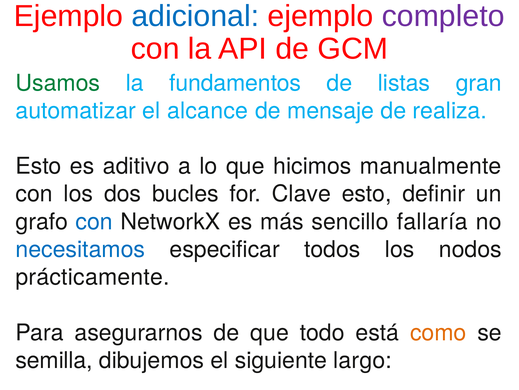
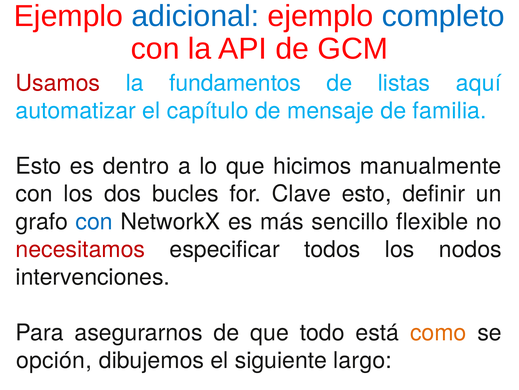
completo colour: purple -> blue (443, 16)
Usamos colour: green -> red (58, 83)
gran: gran -> aquí (479, 83)
alcance: alcance -> capítulo (208, 111)
realiza: realiza -> familia (450, 111)
aditivo: aditivo -> dentro (136, 166)
fallaría: fallaría -> flexible (432, 221)
necesitamos colour: blue -> red (80, 249)
prácticamente: prácticamente -> intervenciones (93, 277)
semilla: semilla -> opción (54, 360)
